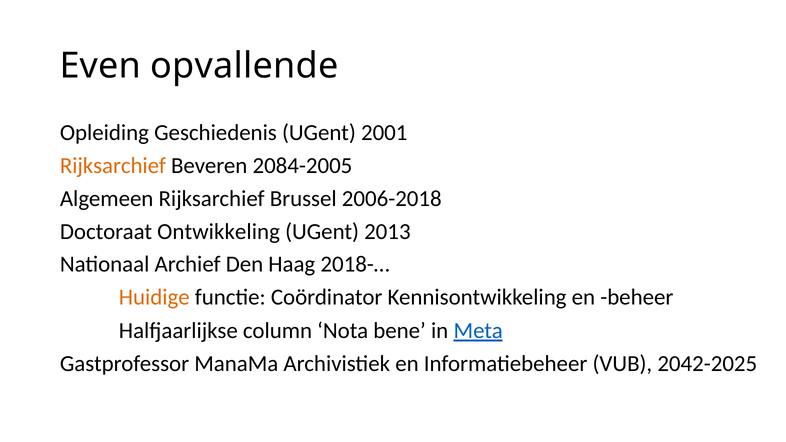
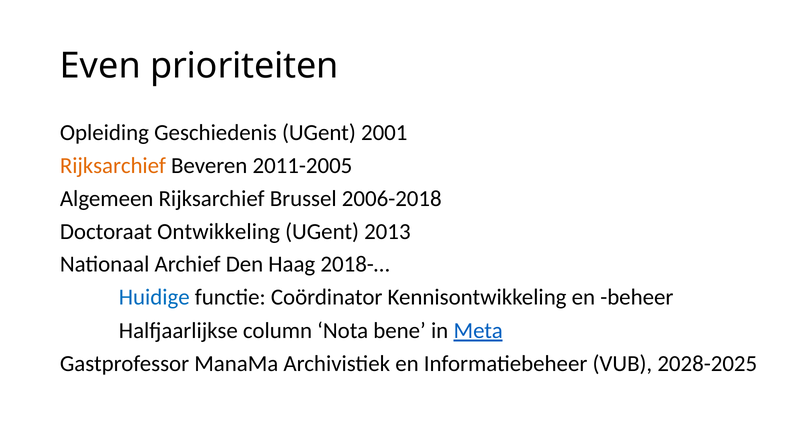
opvallende: opvallende -> prioriteiten (244, 66)
2084-2005: 2084-2005 -> 2011-2005 (302, 166)
Huidige colour: orange -> blue (154, 297)
2042-2025: 2042-2025 -> 2028-2025 (707, 364)
